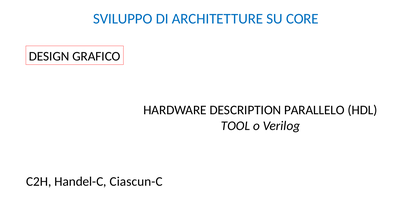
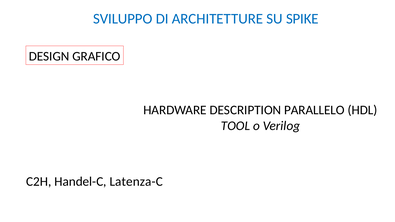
CORE: CORE -> SPIKE (302, 19)
Ciascun-C: Ciascun-C -> Latenza-C (136, 182)
